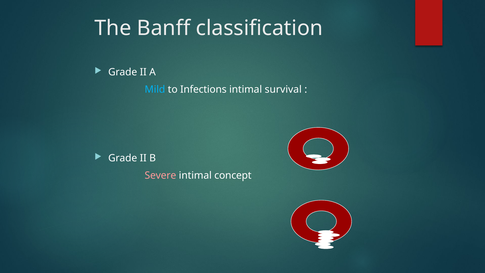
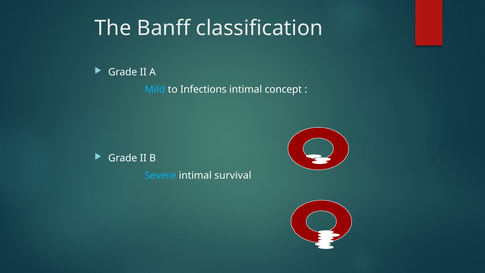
survival: survival -> concept (283, 89)
Severe colour: pink -> light blue (160, 175)
concept: concept -> survival (233, 175)
